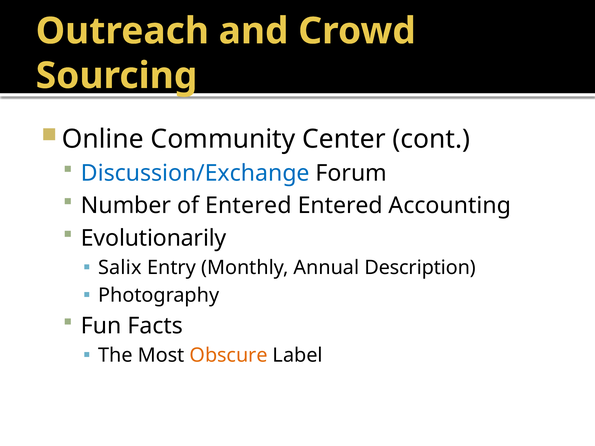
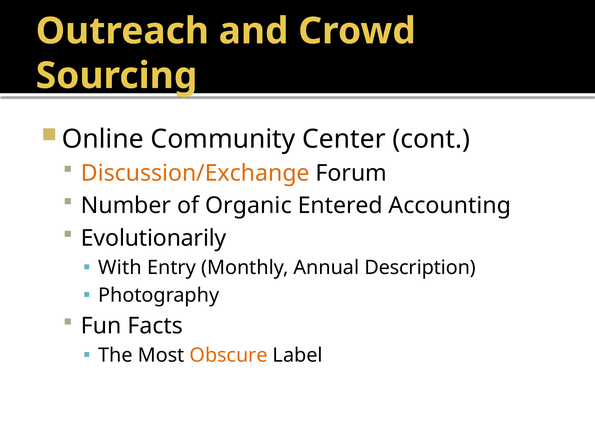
Discussion/Exchange colour: blue -> orange (195, 173)
of Entered: Entered -> Organic (248, 206)
Salix: Salix -> With (120, 268)
